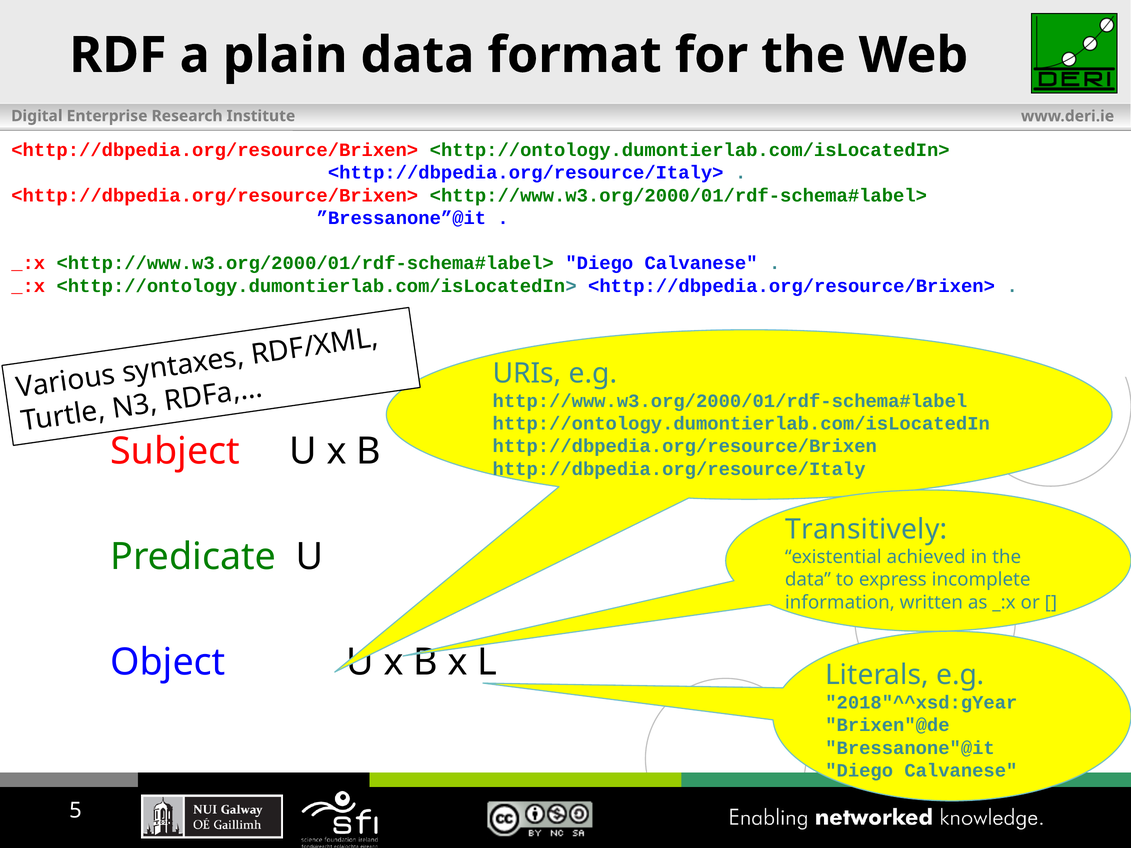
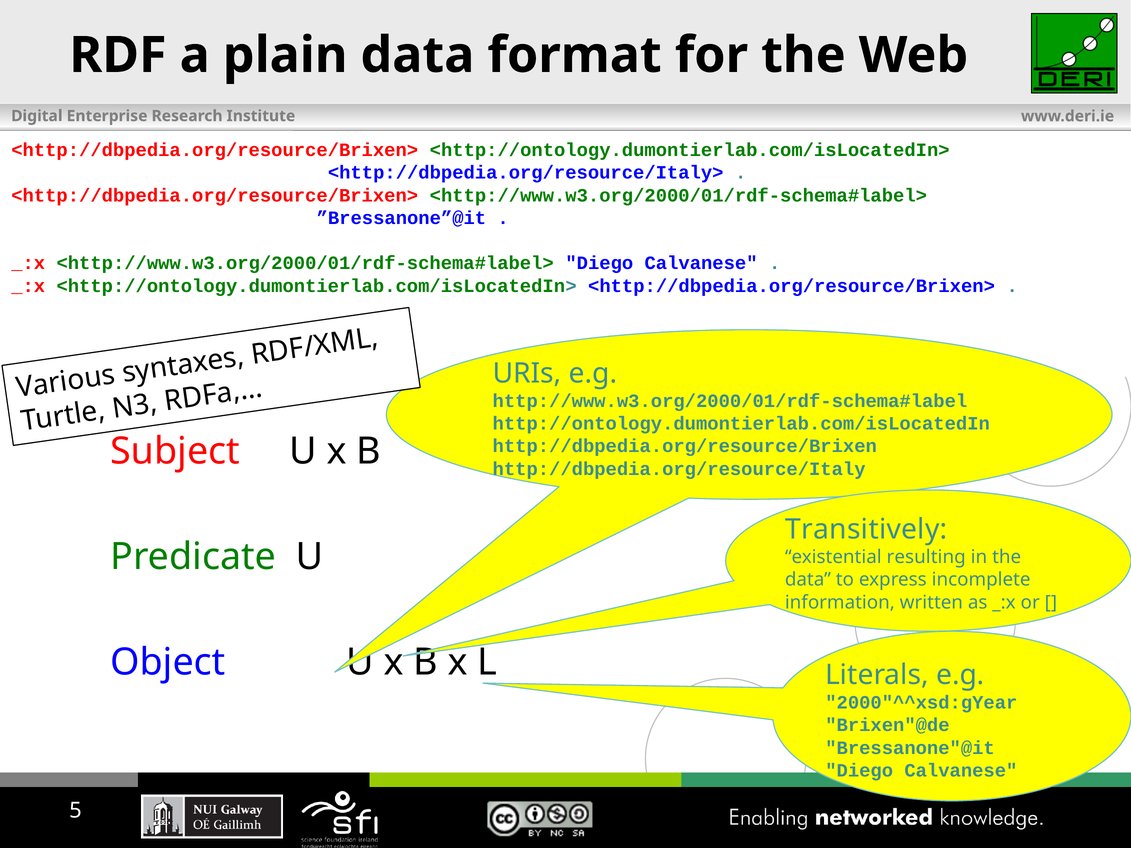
achieved: achieved -> resulting (926, 557)
2018"^^xsd:gYear: 2018"^^xsd:gYear -> 2000"^^xsd:gYear (921, 703)
